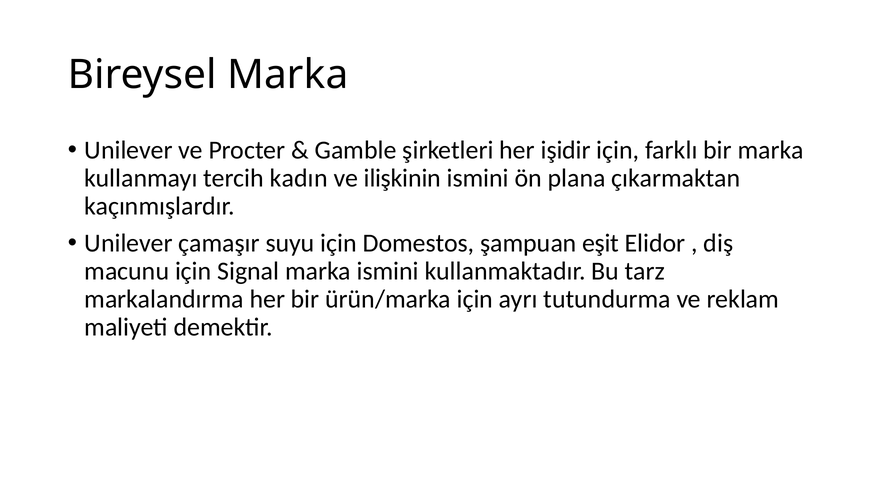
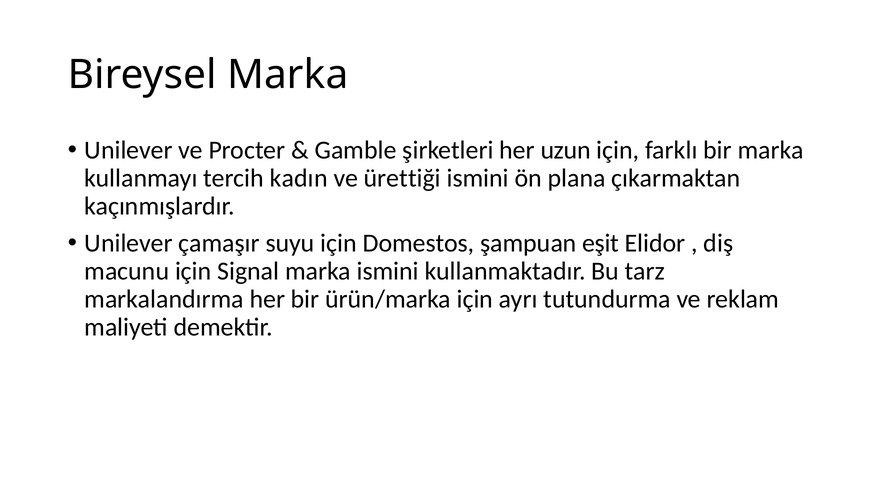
işidir: işidir -> uzun (566, 150)
ilişkinin: ilişkinin -> ürettiği (402, 178)
